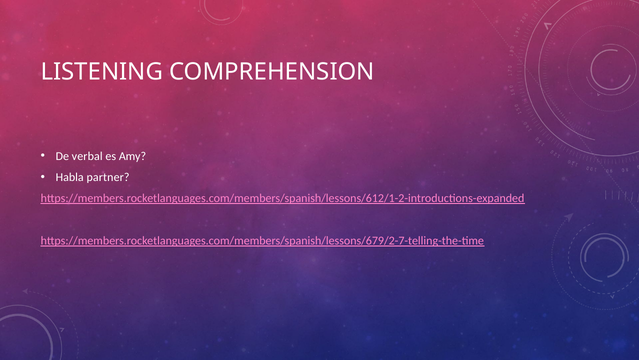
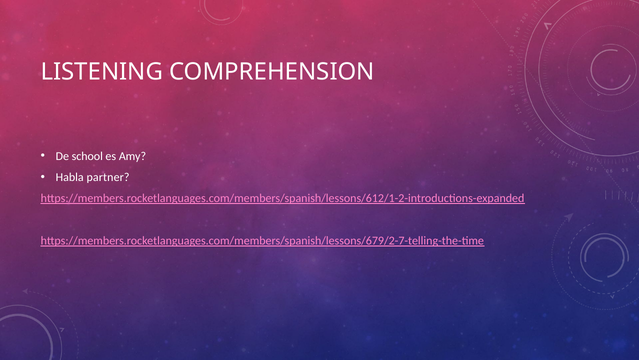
verbal: verbal -> school (87, 156)
